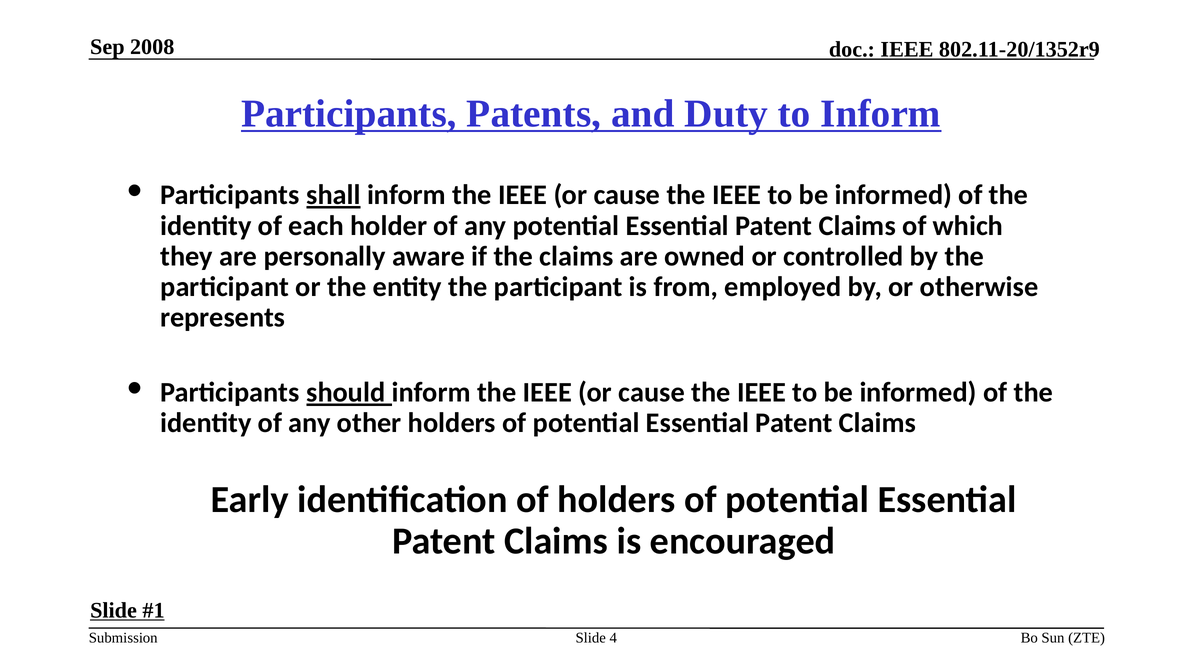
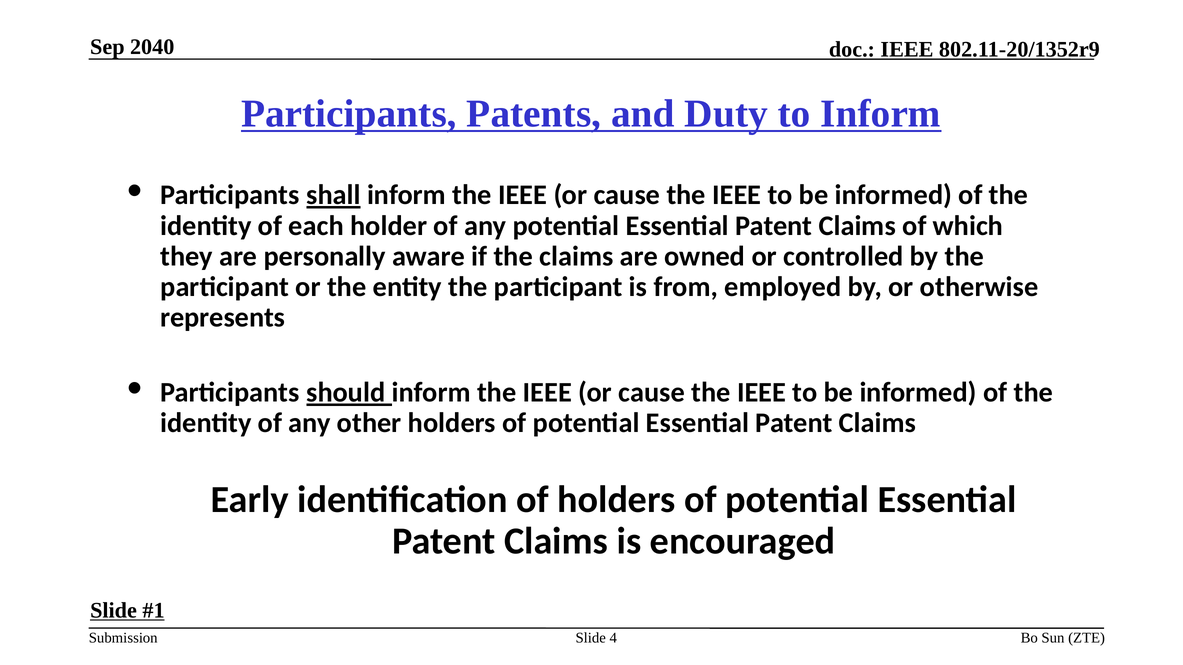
2008: 2008 -> 2040 (152, 47)
